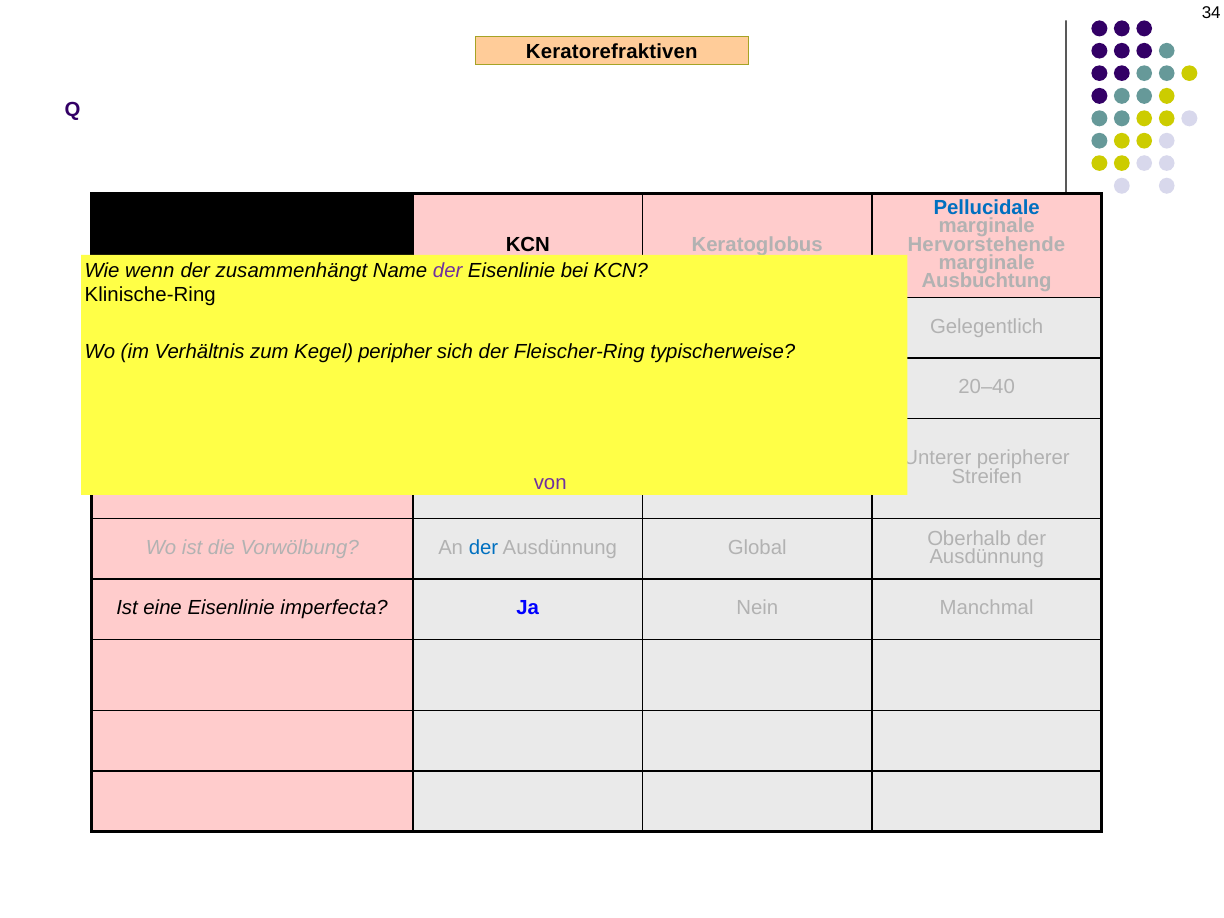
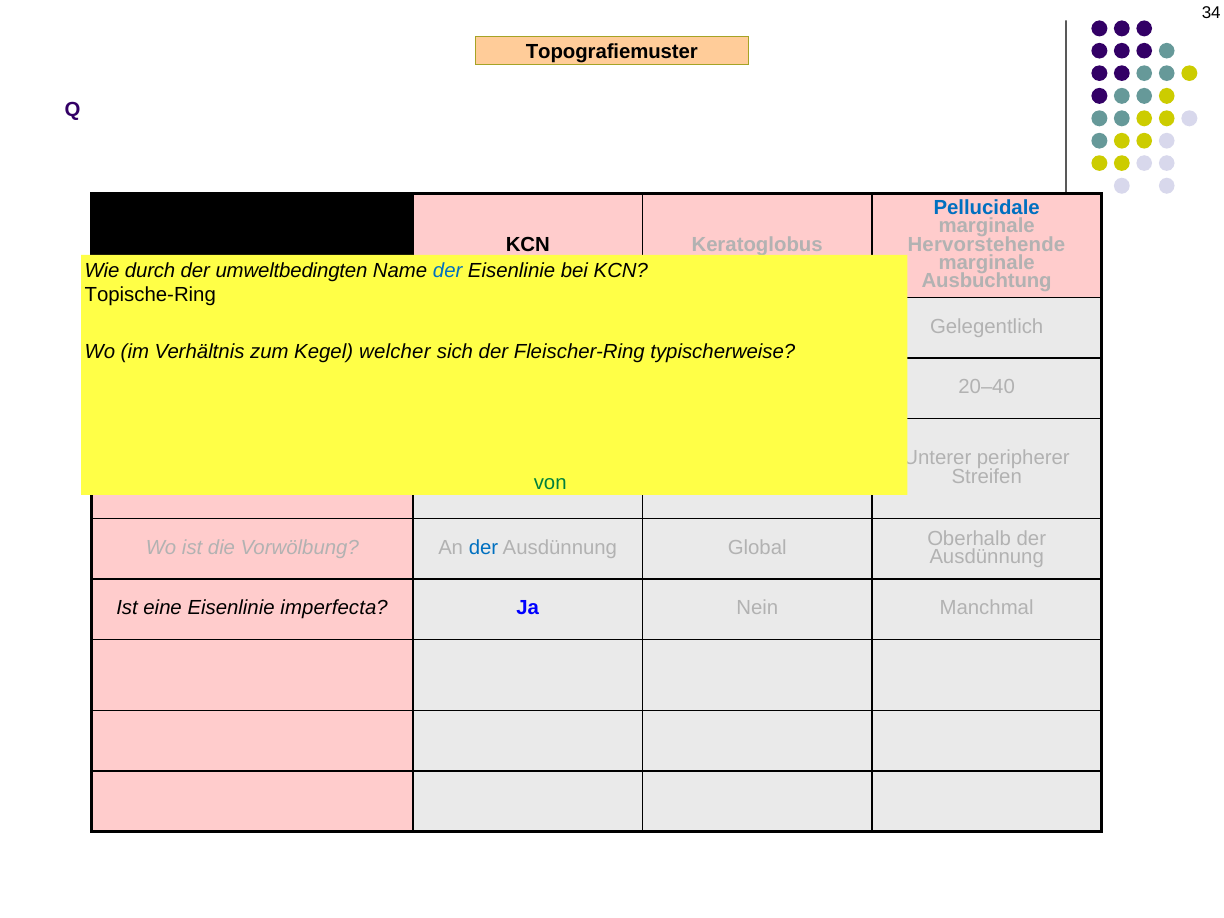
Keratorefraktiven: Keratorefraktiven -> Topografiemuster (612, 52)
wenn: wenn -> durch (150, 270)
zusammenhängt: zusammenhängt -> umweltbedingten (292, 270)
der colour: purple -> blue (448, 270)
Klinische-Ring: Klinische-Ring -> Topische-Ring (150, 295)
Kegel peripher: peripher -> welcher (395, 352)
von colour: purple -> green (550, 482)
